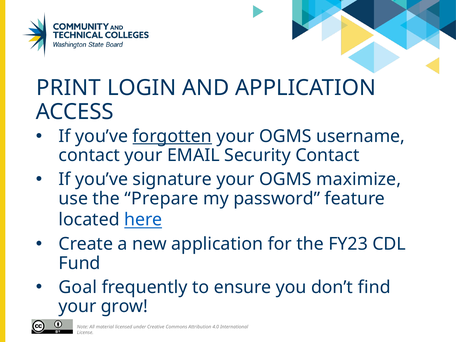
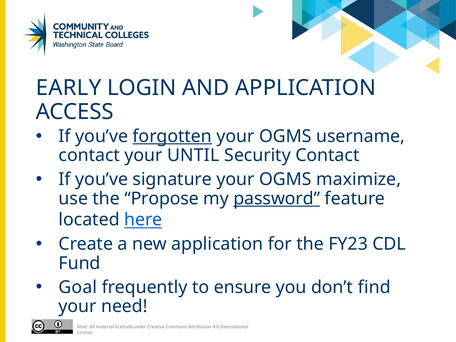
PRINT: PRINT -> EARLY (69, 88)
EMAIL: EMAIL -> UNTIL (193, 155)
Prepare: Prepare -> Propose (162, 198)
password underline: none -> present (277, 198)
grow: grow -> need (124, 306)
